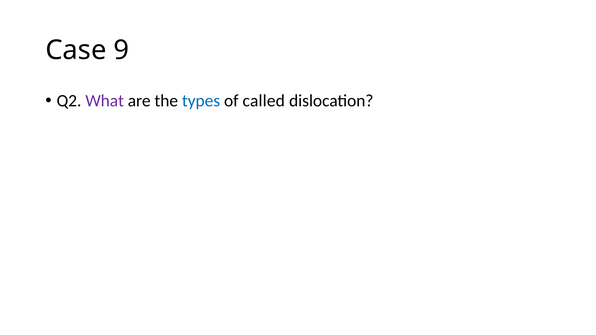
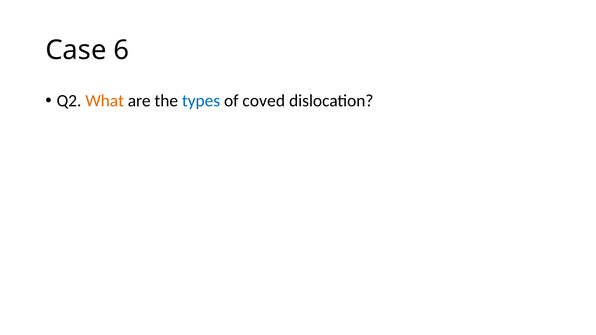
9: 9 -> 6 (121, 50)
What colour: purple -> orange (105, 101)
called: called -> coved (264, 101)
